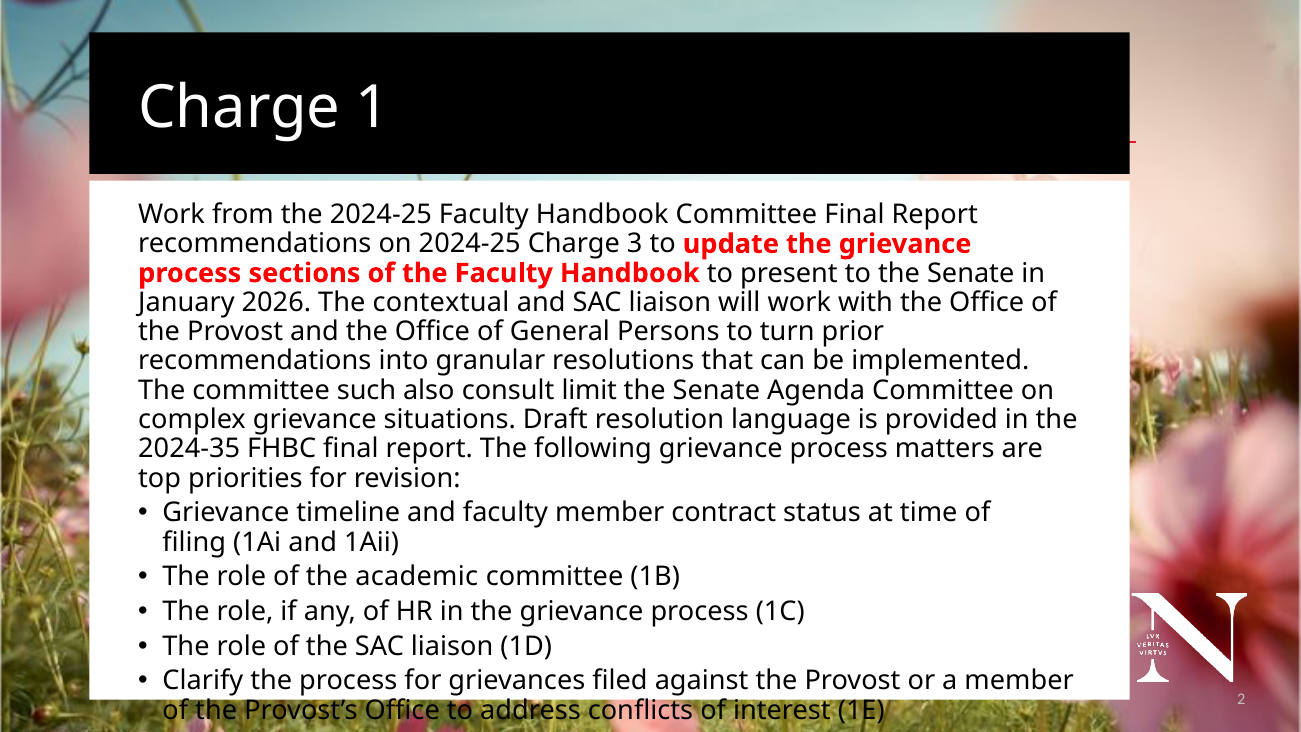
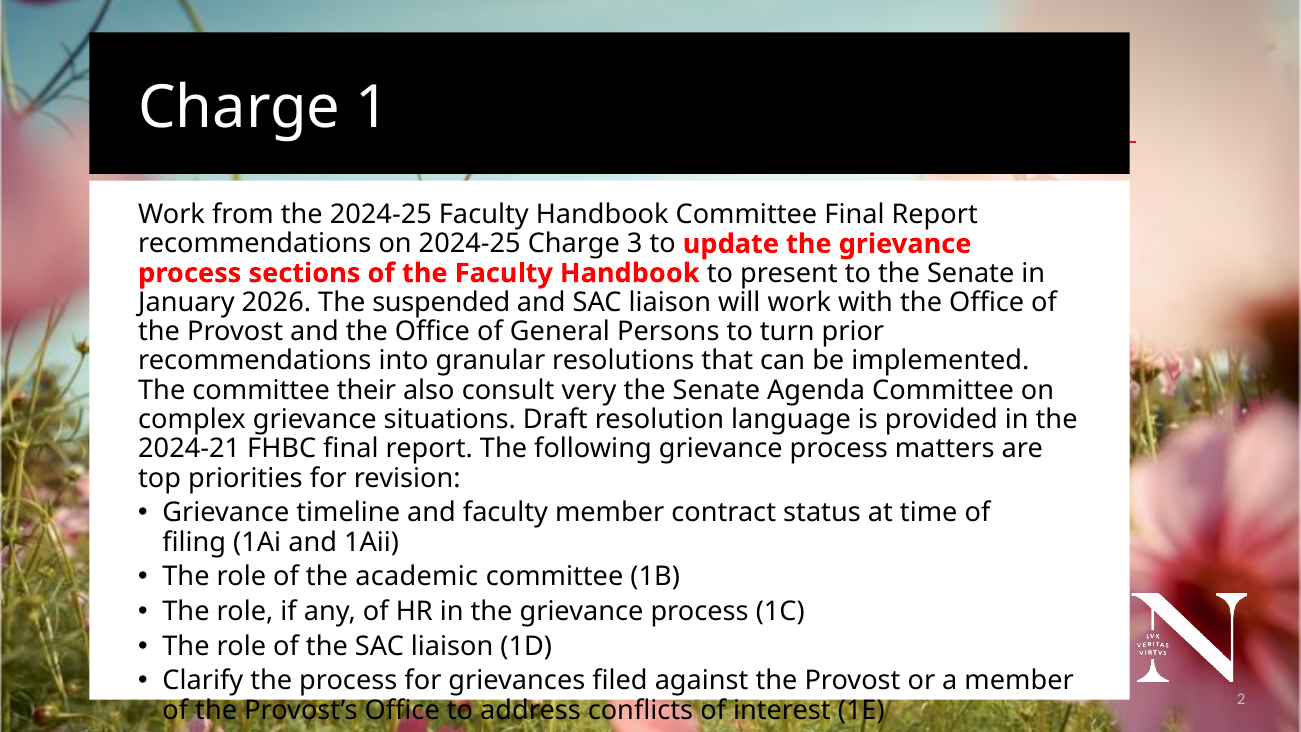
contextual: contextual -> suspended (441, 302)
such: such -> their (367, 390)
limit: limit -> very (589, 390)
2024-35: 2024-35 -> 2024-21 (189, 449)
